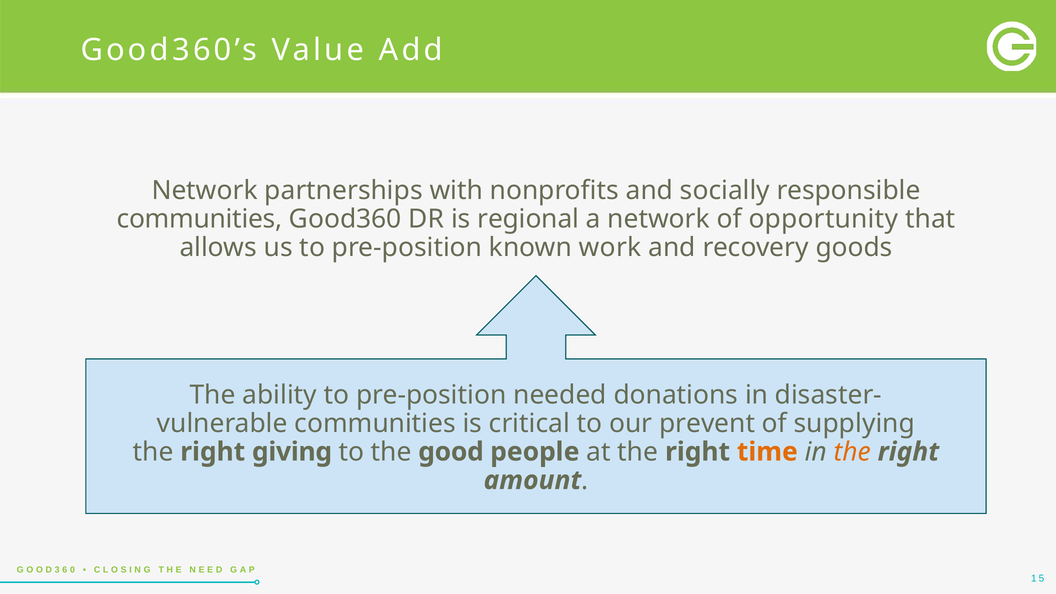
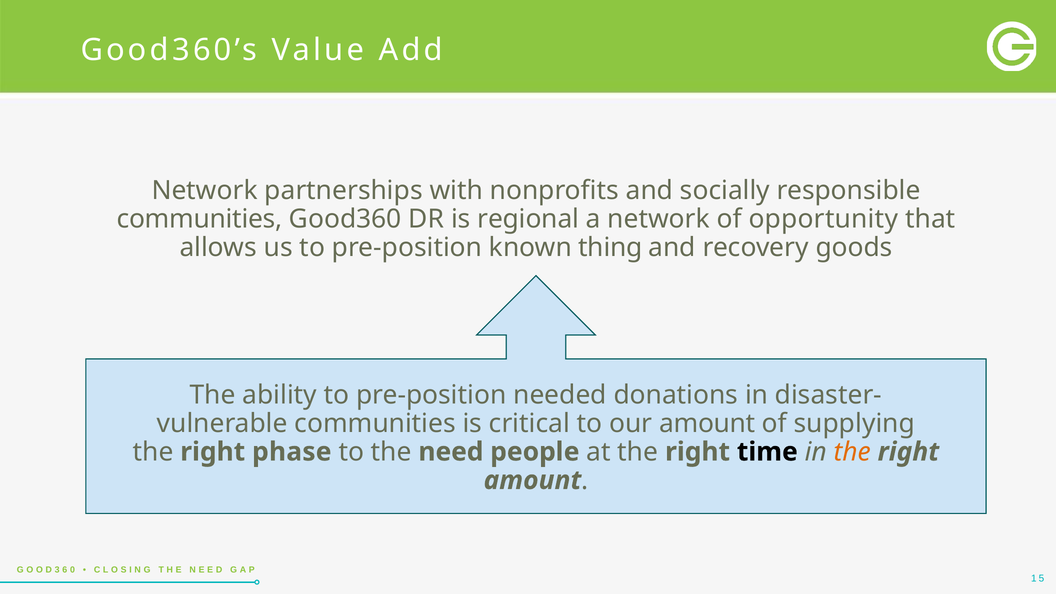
work: work -> thing (610, 247)
our prevent: prevent -> amount (707, 423)
giving: giving -> phase (292, 452)
good: good -> need (451, 452)
time colour: orange -> black (767, 452)
